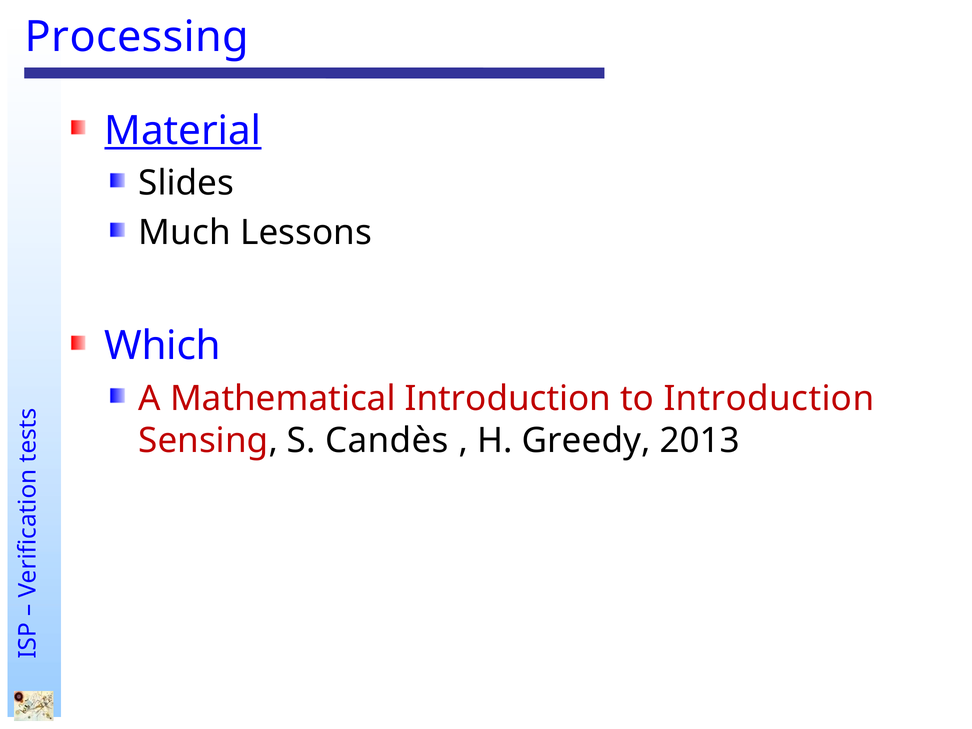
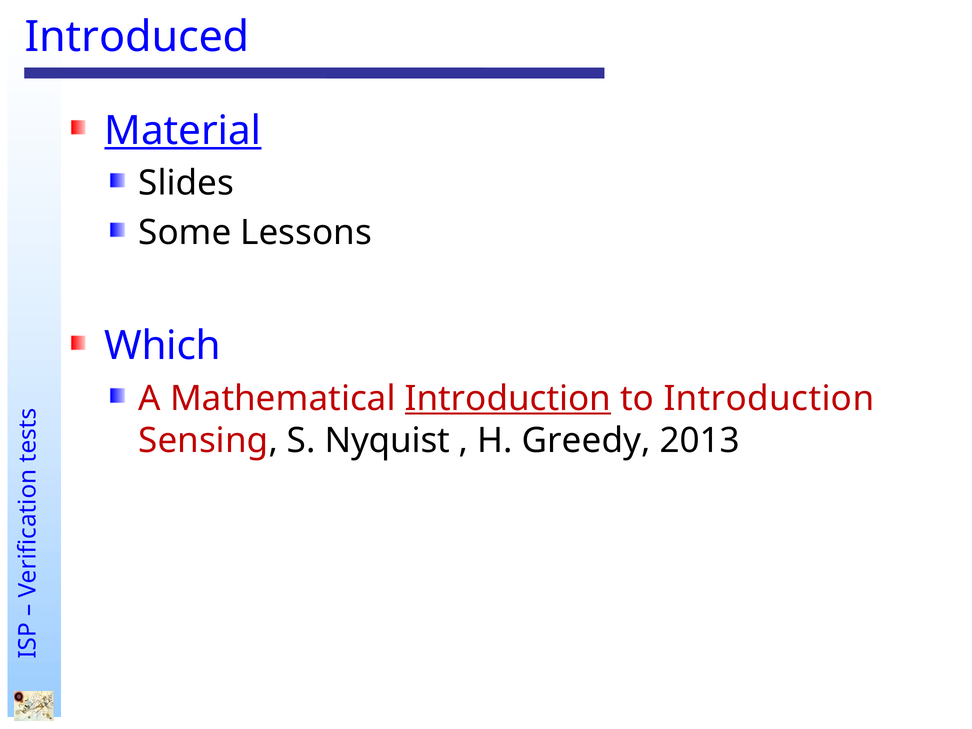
Processing: Processing -> Introduced (137, 37)
Much: Much -> Some (185, 233)
Introduction underline: none -> present (508, 399)
Candès: Candès -> Nyquist (387, 441)
